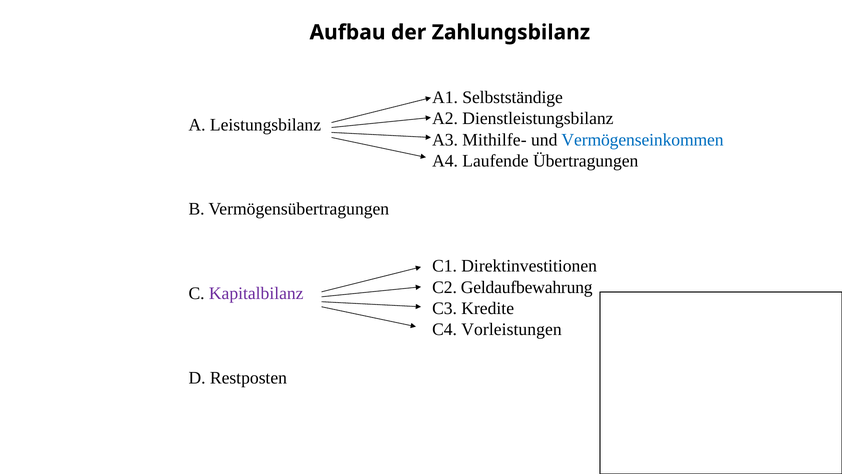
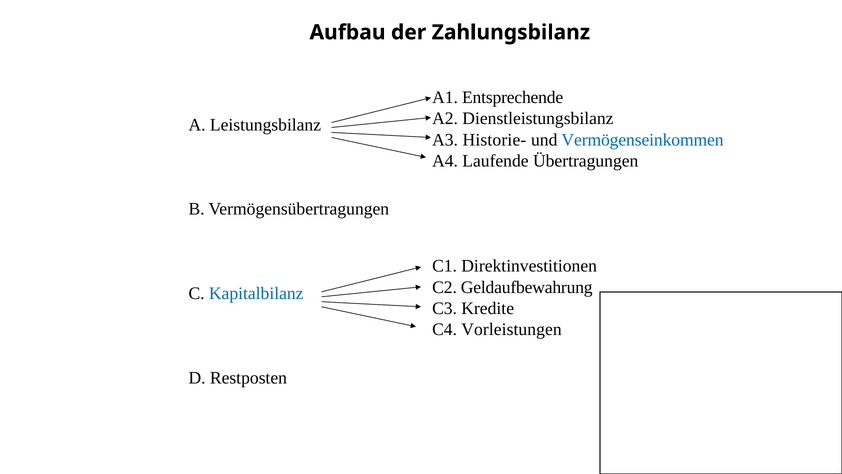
Selbstständige: Selbstständige -> Entsprechende (513, 98)
Mithilfe-: Mithilfe- -> Historie- (494, 140)
Kapitalbilanz colour: purple -> blue (256, 293)
